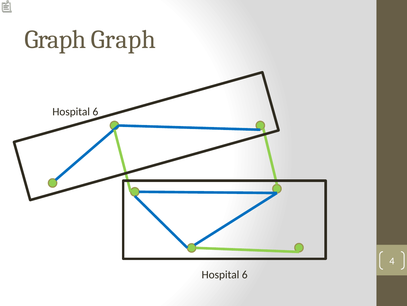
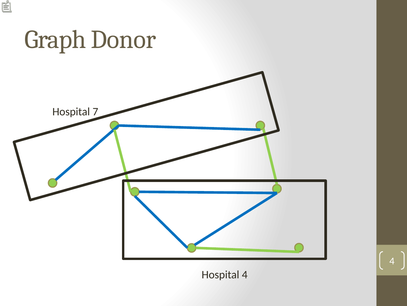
Graph Graph: Graph -> Donor (123, 39)
6: 6 -> 7 (95, 111)
6: 6 -> 4 (245, 274)
